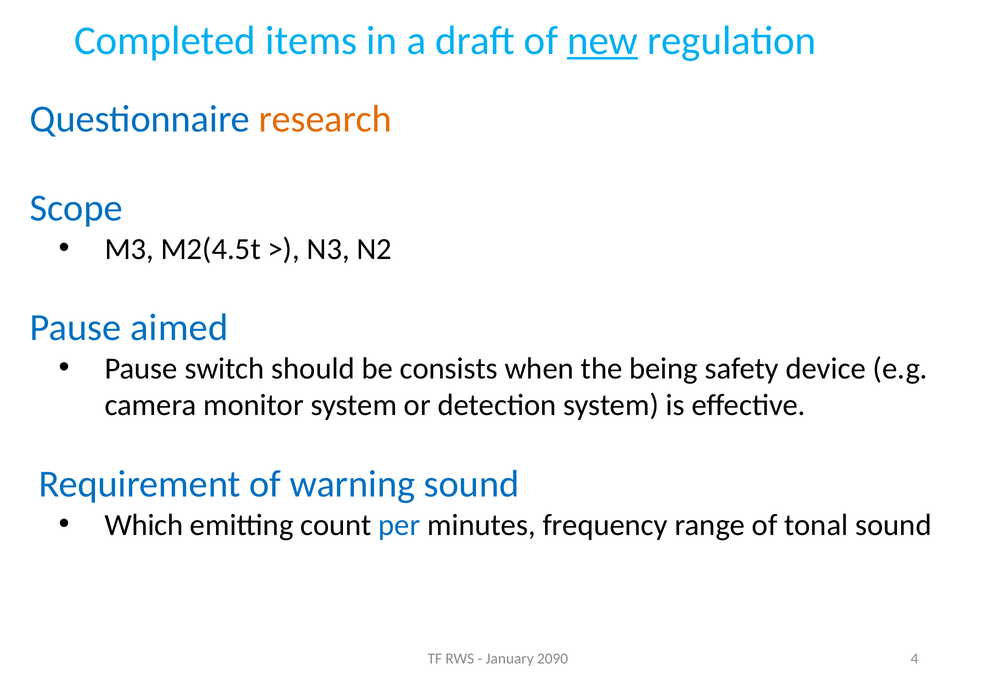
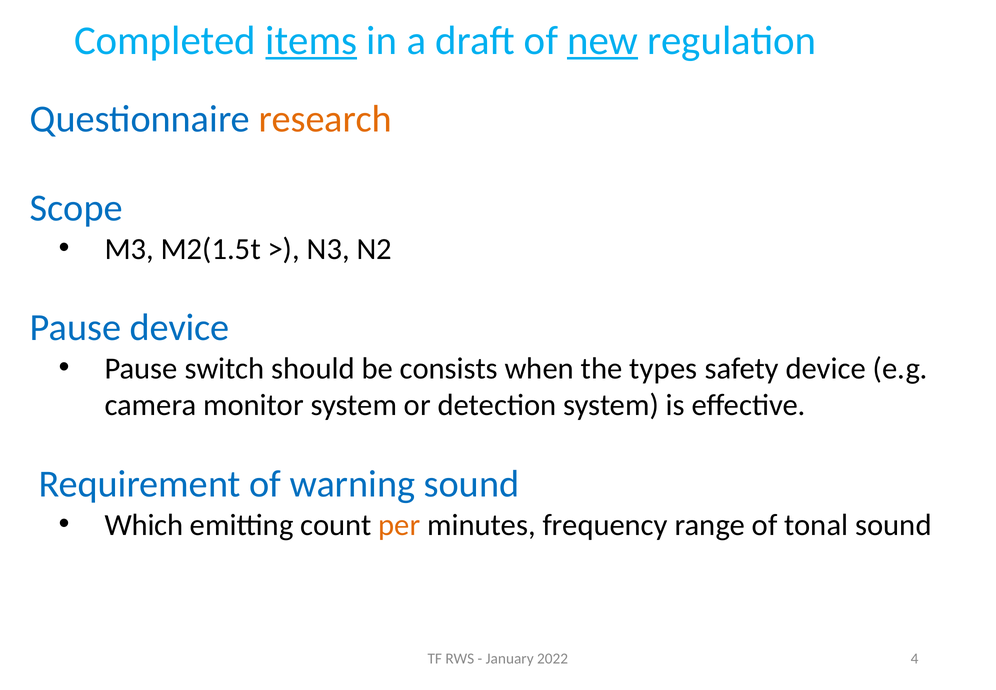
items underline: none -> present (311, 41)
M2(4.5t: M2(4.5t -> M2(1.5t (211, 249)
Pause aimed: aimed -> device (180, 327)
being: being -> types (663, 368)
per colour: blue -> orange (399, 525)
2090: 2090 -> 2022 (553, 658)
